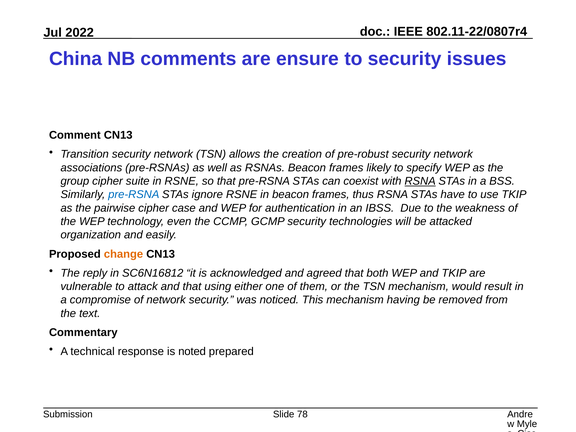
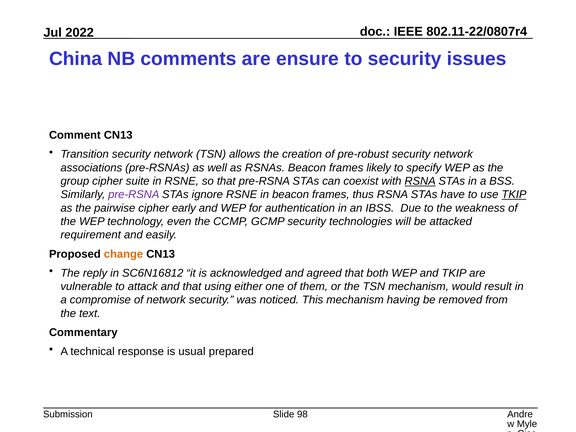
pre-RSNA colour: blue -> purple (134, 195)
TKIP underline: none -> present (514, 195)
case: case -> early (184, 208)
organization: organization -> requirement (91, 235)
noted: noted -> usual (192, 351)
78: 78 -> 98 (302, 414)
